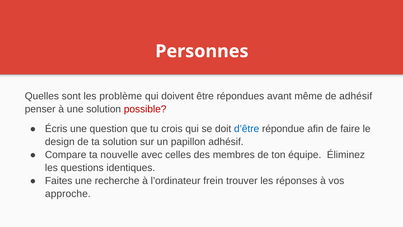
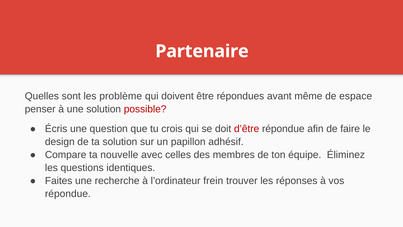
Personnes: Personnes -> Partenaire (202, 51)
de adhésif: adhésif -> espace (356, 96)
d’être colour: blue -> red (247, 129)
approche: approche -> répondue (68, 194)
